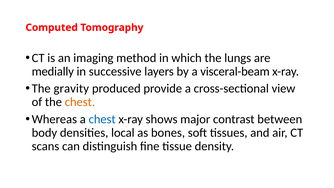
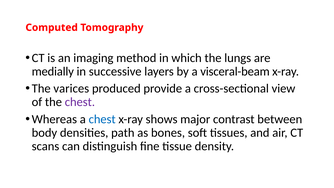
gravity: gravity -> varices (71, 88)
chest colour: orange -> purple (80, 102)
local: local -> path (123, 133)
